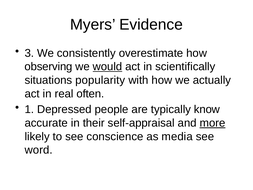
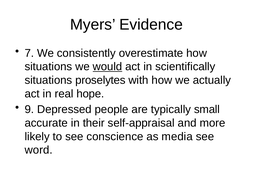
3: 3 -> 7 (29, 53)
observing: observing -> situations (48, 67)
popularity: popularity -> proselytes (100, 80)
often: often -> hope (90, 94)
1: 1 -> 9 (29, 109)
know: know -> small (207, 109)
more underline: present -> none (213, 123)
